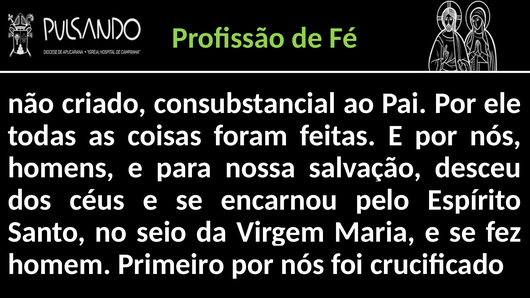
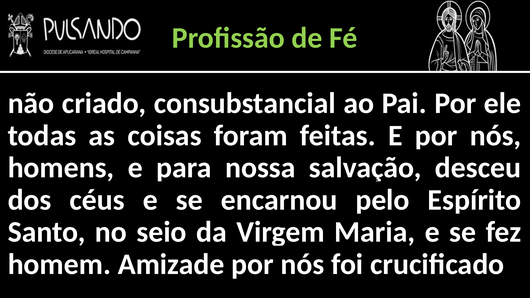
Primeiro: Primeiro -> Amizade (171, 264)
